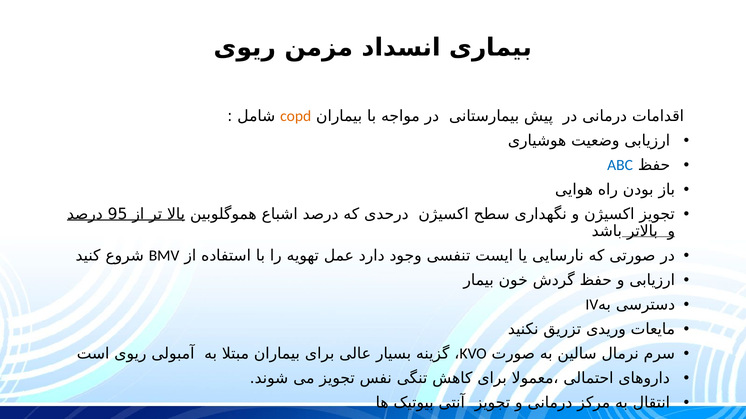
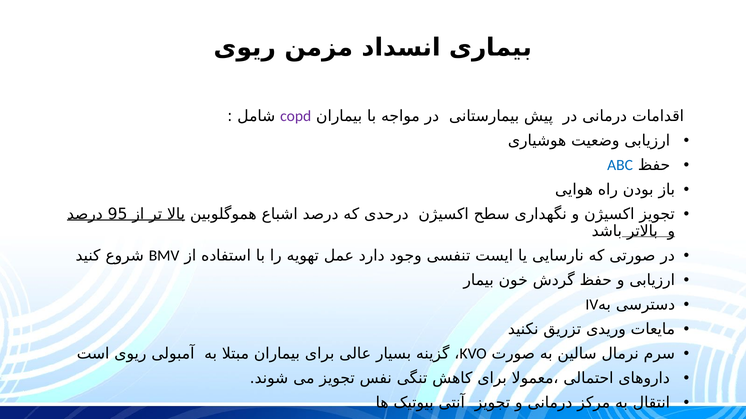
copd colour: orange -> purple (296, 116)
